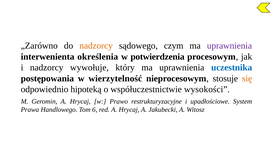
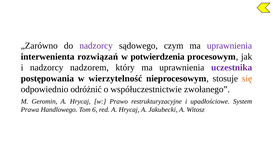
nadzorcy colour: orange -> purple (96, 46)
określenia: określenia -> rozwiązań (98, 57)
wywołuje: wywołuje -> nadzorem (89, 68)
uczestnika colour: blue -> purple (232, 68)
hipoteką: hipoteką -> odróżnić (86, 90)
wysokości: wysokości -> zwołanego (207, 90)
